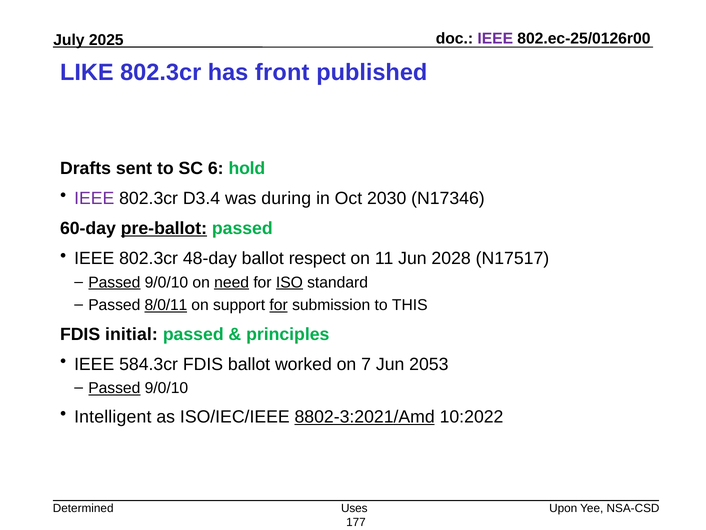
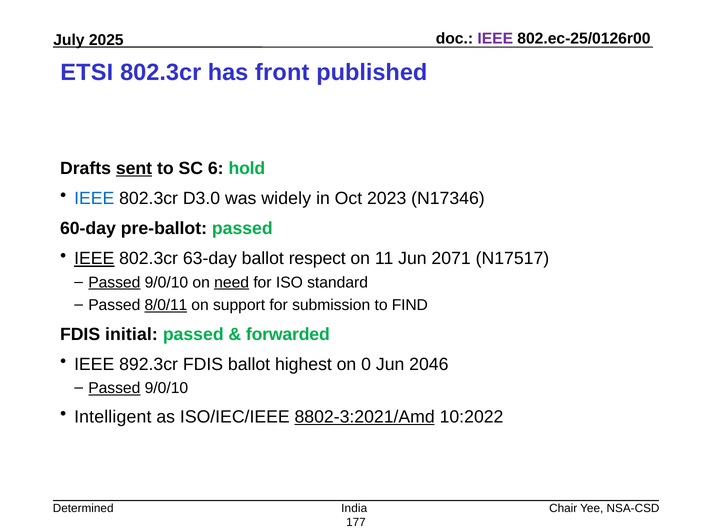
LIKE: LIKE -> ETSI (87, 72)
sent underline: none -> present (134, 168)
IEEE colour: purple -> blue (94, 198)
D3.4: D3.4 -> D3.0 (201, 198)
during: during -> widely (286, 198)
2030: 2030 -> 2023 (387, 198)
pre-ballot underline: present -> none (164, 228)
IEEE underline: none -> present (94, 258)
48-day: 48-day -> 63-day (210, 258)
2028: 2028 -> 2071 (451, 258)
ISO underline: present -> none (289, 282)
for underline: present -> none (279, 305)
THIS: THIS -> FIND (410, 305)
principles: principles -> forwarded (288, 334)
584.3cr: 584.3cr -> 892.3cr (149, 364)
worked: worked -> highest (303, 364)
7: 7 -> 0 (366, 364)
2053: 2053 -> 2046 (429, 364)
Uses: Uses -> India (354, 508)
Upon: Upon -> Chair (563, 508)
